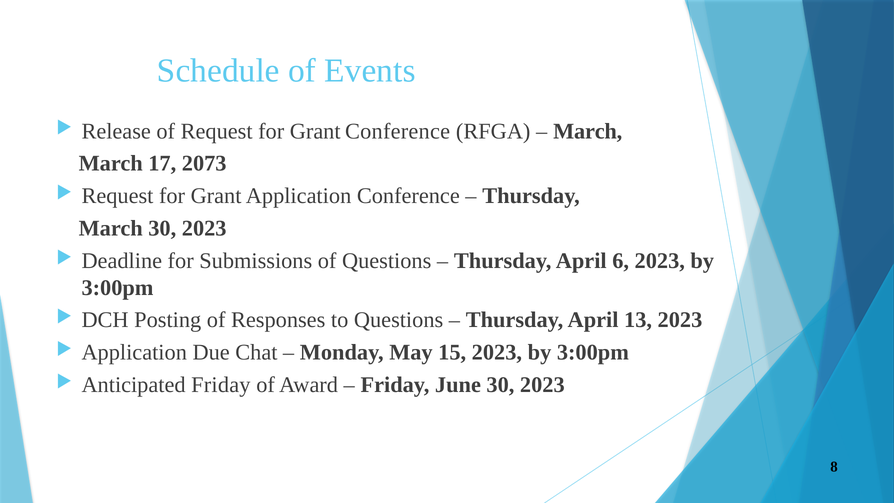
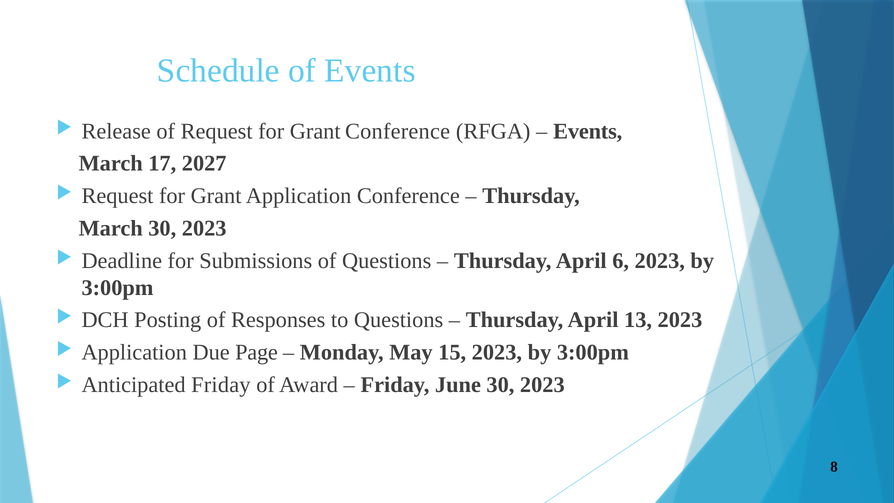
March: March -> Events (588, 131)
2073: 2073 -> 2027 (204, 164)
Chat: Chat -> Page (257, 352)
